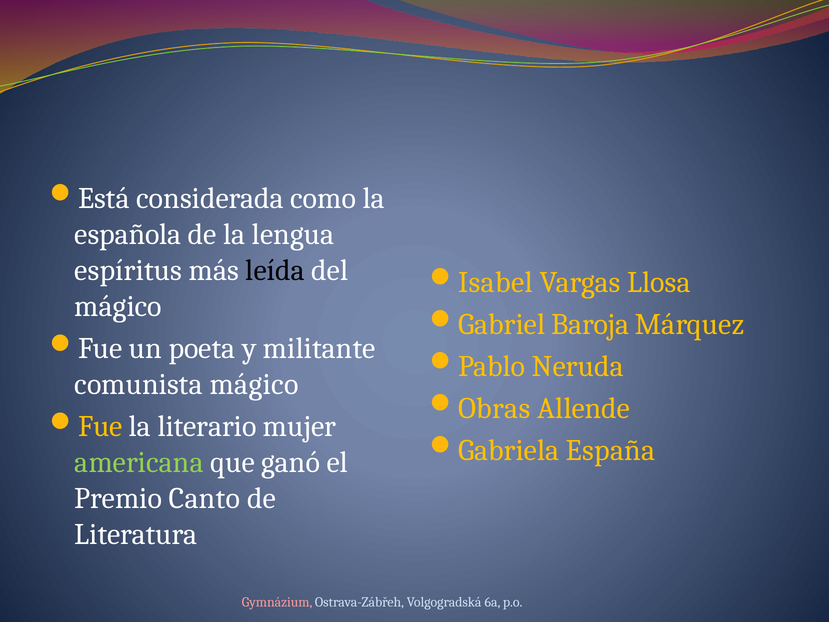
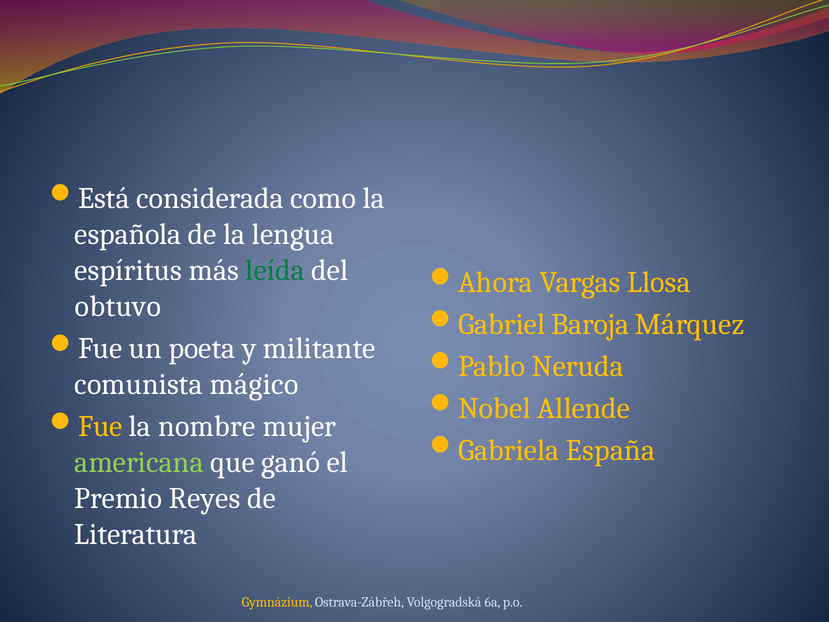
leída colour: black -> green (275, 270)
Isabel: Isabel -> Ahora (496, 282)
mágico: mágico -> obtuvo (118, 306)
Obras: Obras -> Nobel (494, 408)
literario: literario -> nombre (207, 426)
Canto: Canto -> Reyes (205, 498)
Gymnázium colour: pink -> yellow (277, 602)
